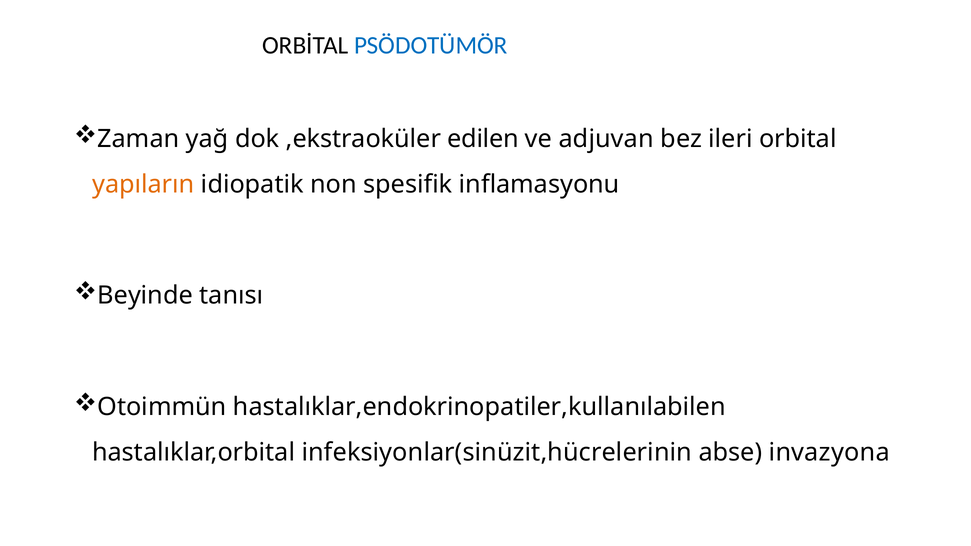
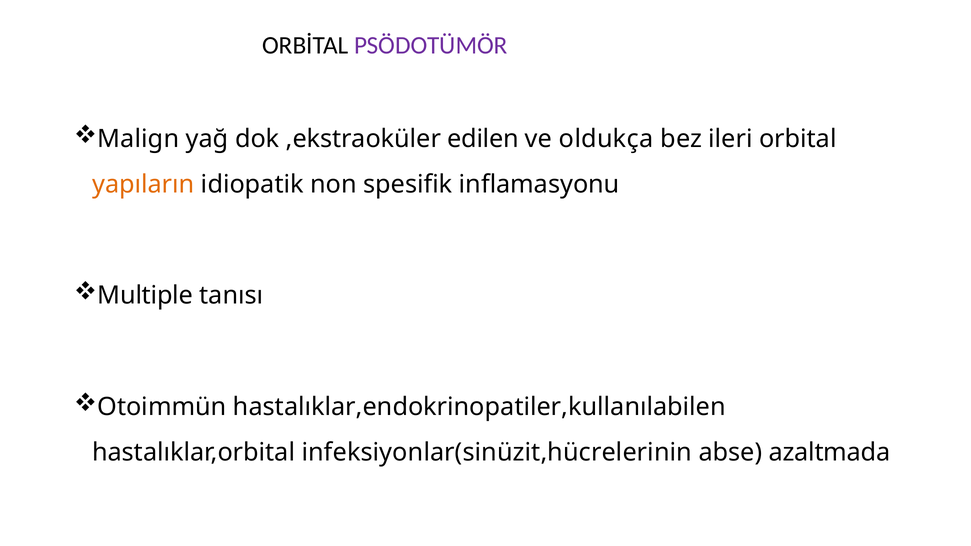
PSÖDOTÜMÖR colour: blue -> purple (431, 45)
Zaman: Zaman -> Malign (138, 139)
adjuvan: adjuvan -> oldukça (606, 139)
Beyinde: Beyinde -> Multiple (145, 296)
invazyona: invazyona -> azaltmada (830, 452)
